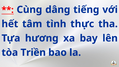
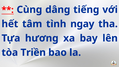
thực: thực -> ngay (82, 24)
